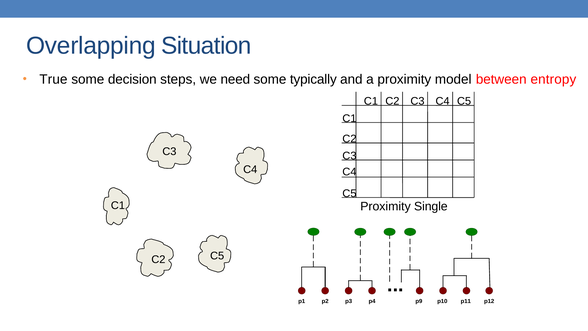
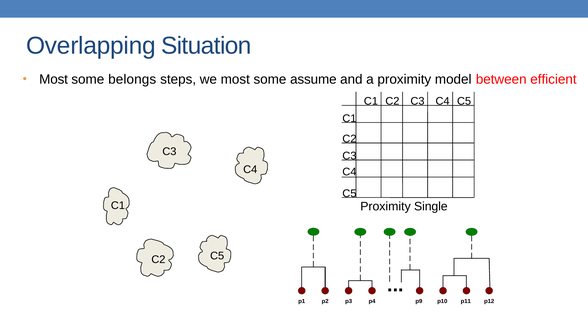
True: True -> Most (54, 79)
decision: decision -> belongs (132, 79)
we need: need -> most (235, 79)
typically: typically -> assume (313, 79)
entropy: entropy -> efficient (553, 79)
